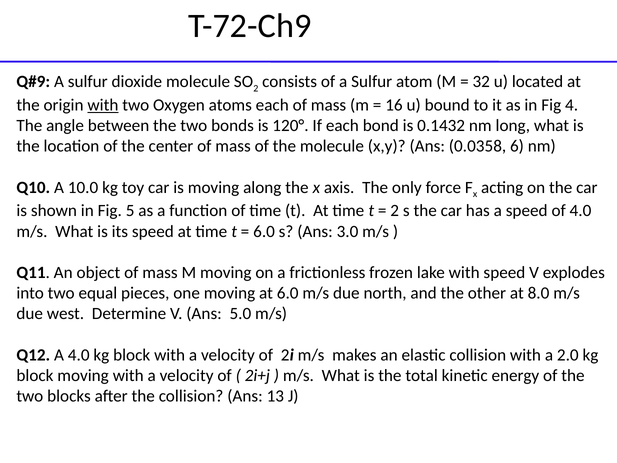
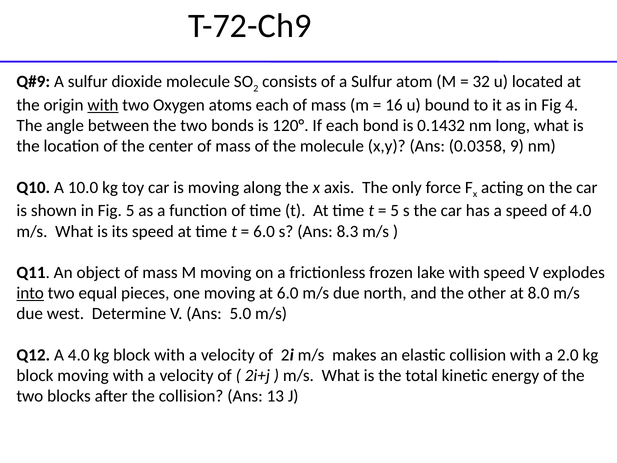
6: 6 -> 9 (517, 146)
2: 2 -> 5 (395, 211)
3.0: 3.0 -> 8.3 (347, 231)
into underline: none -> present (30, 293)
